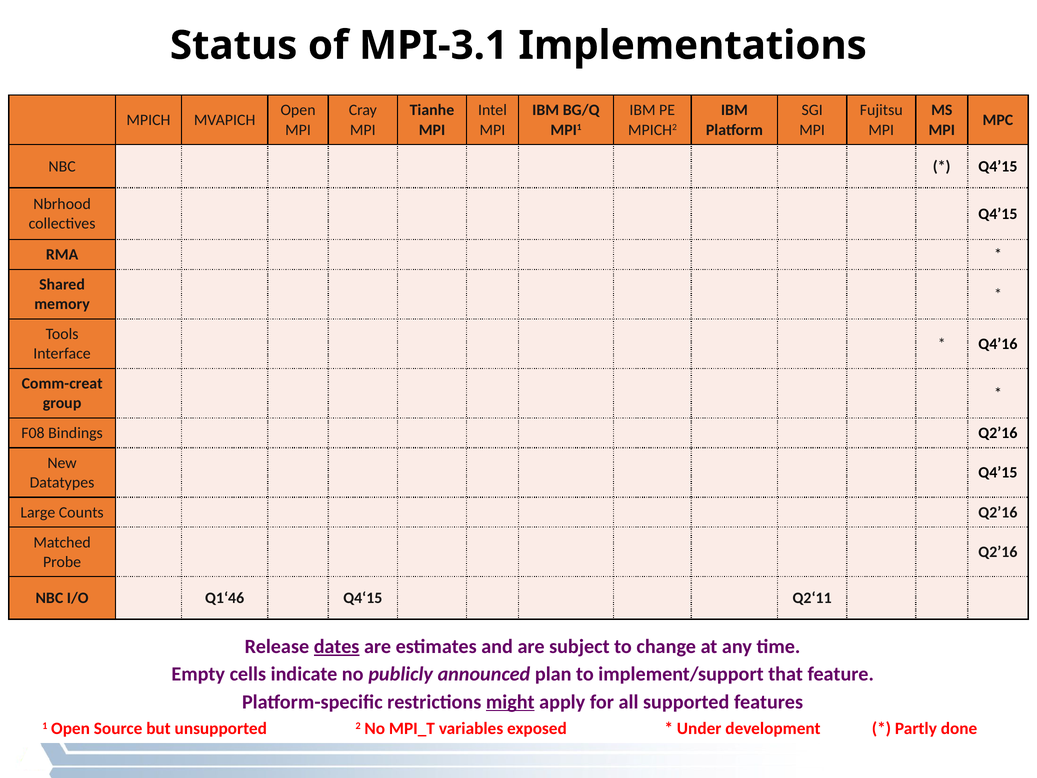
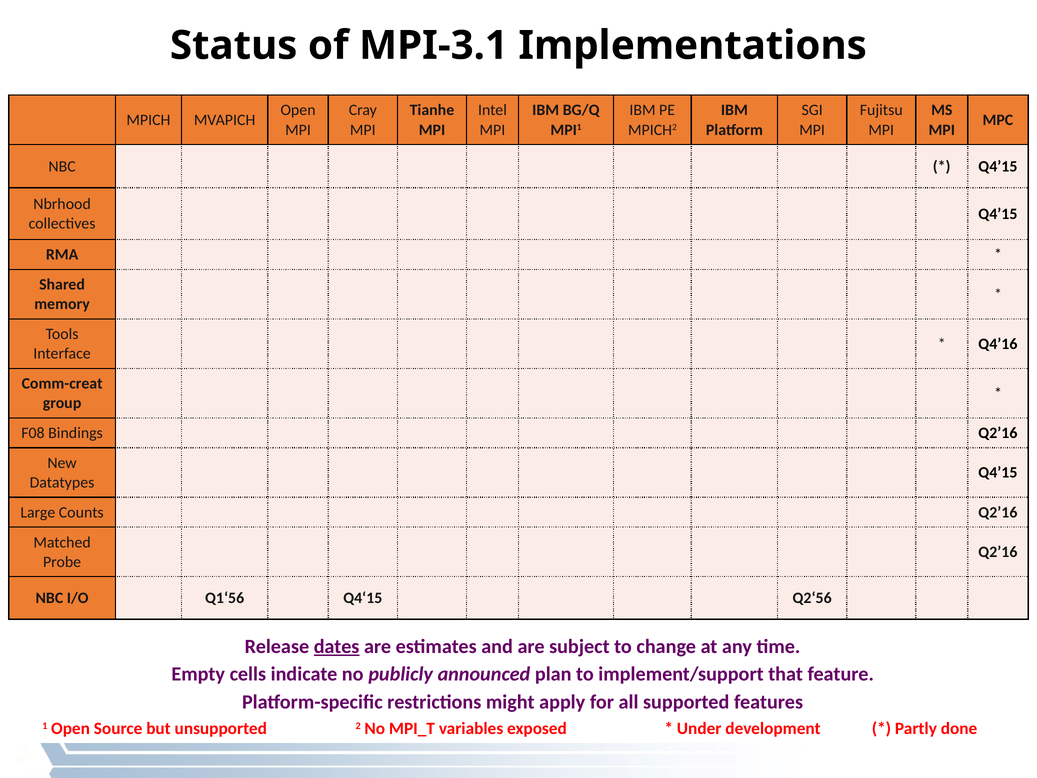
Q1‘46: Q1‘46 -> Q1‘56 (225, 598)
Q2‘11: Q2‘11 -> Q2‘56 (812, 598)
might underline: present -> none (510, 702)
